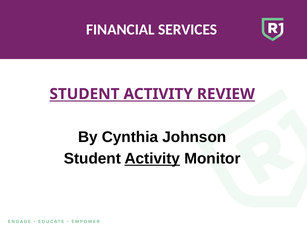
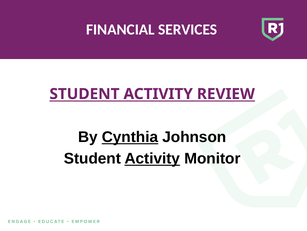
Cynthia underline: none -> present (130, 137)
